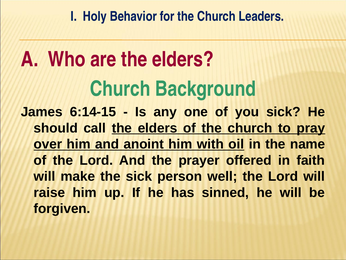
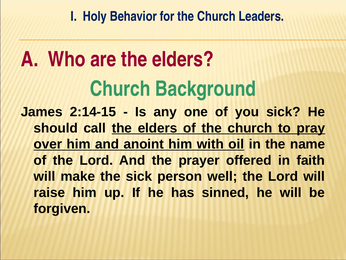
6:14-15: 6:14-15 -> 2:14-15 (93, 112)
